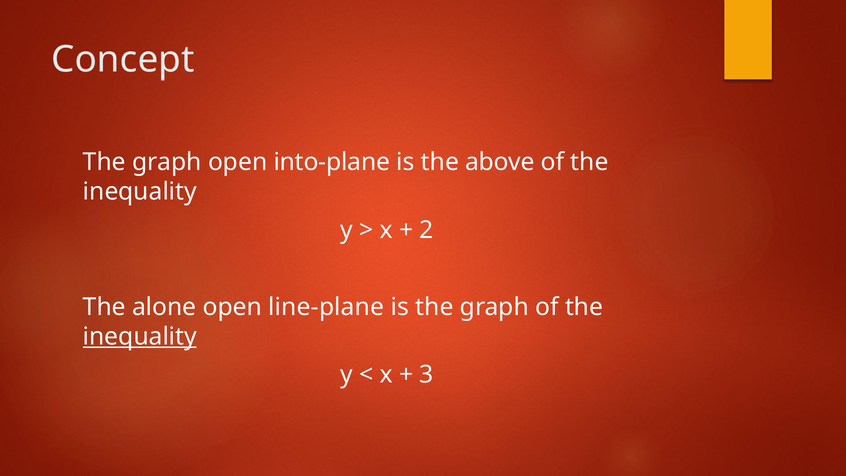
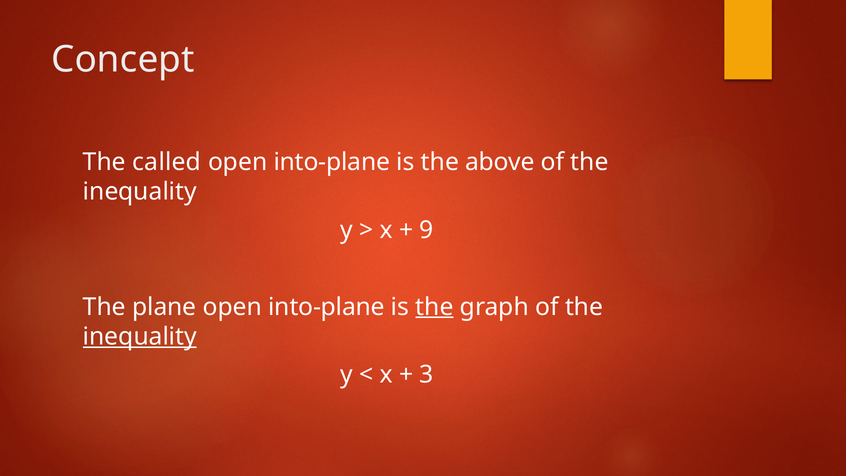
graph: graph -> called (167, 162)
2: 2 -> 9 (427, 230)
alone: alone -> plane (164, 307)
line-plane: line-plane -> into-plane (326, 307)
the underline: none -> present (434, 307)
